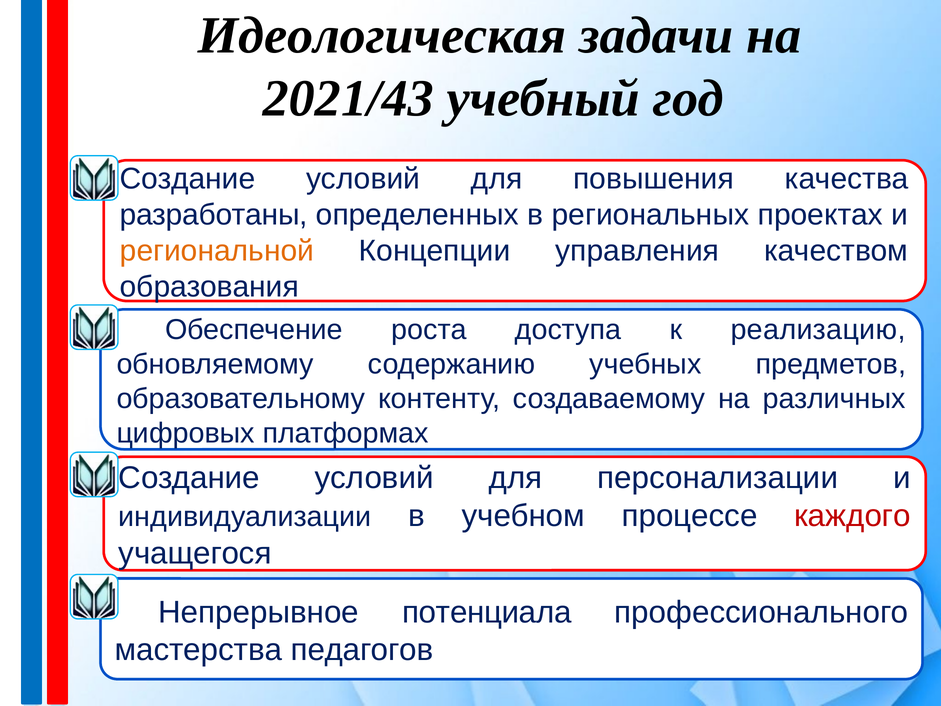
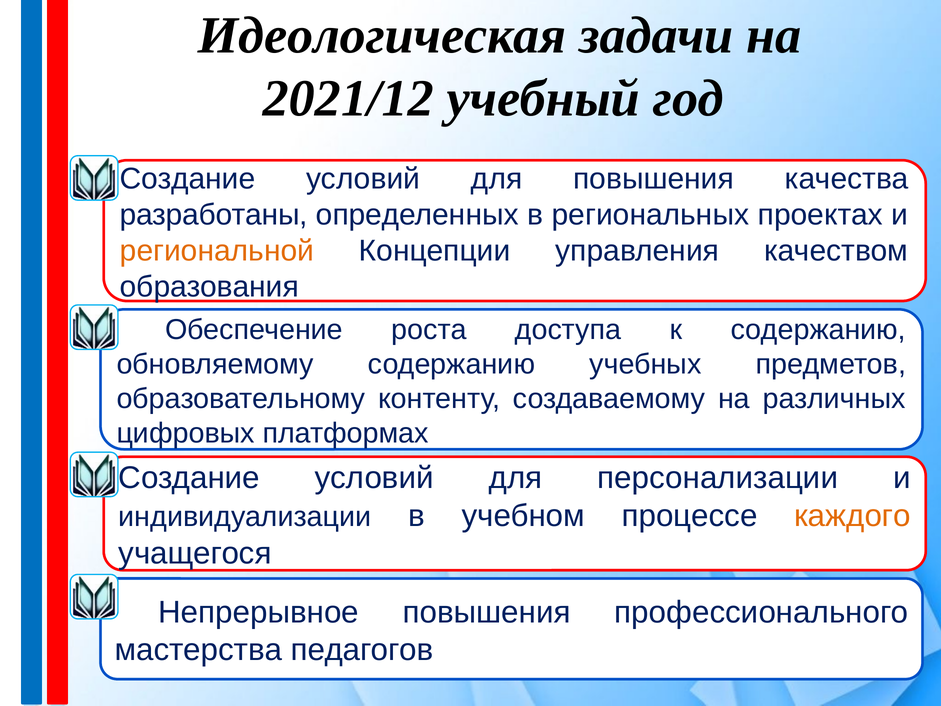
2021/43: 2021/43 -> 2021/12 (348, 98)
к реализацию: реализацию -> содержанию (818, 329)
каждого colour: red -> orange (852, 515)
Непрерывное потенциала: потенциала -> повышения (487, 612)
